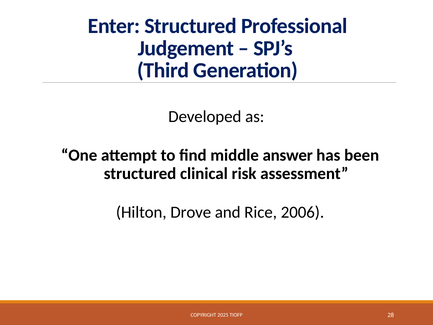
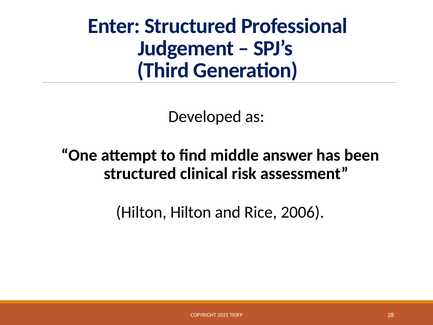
Hilton Drove: Drove -> Hilton (191, 212)
